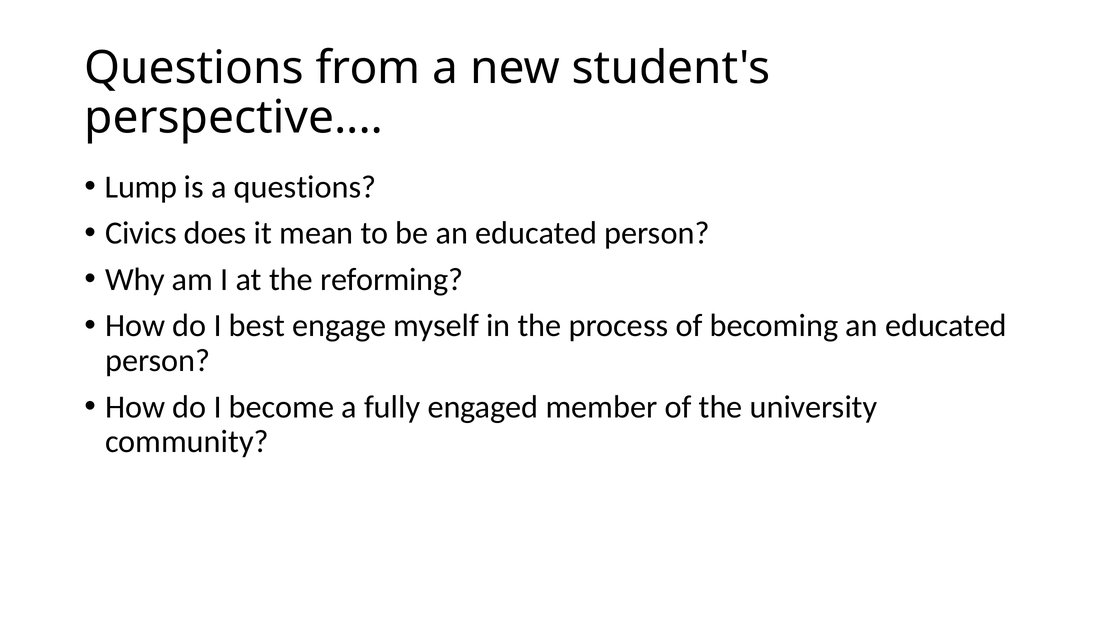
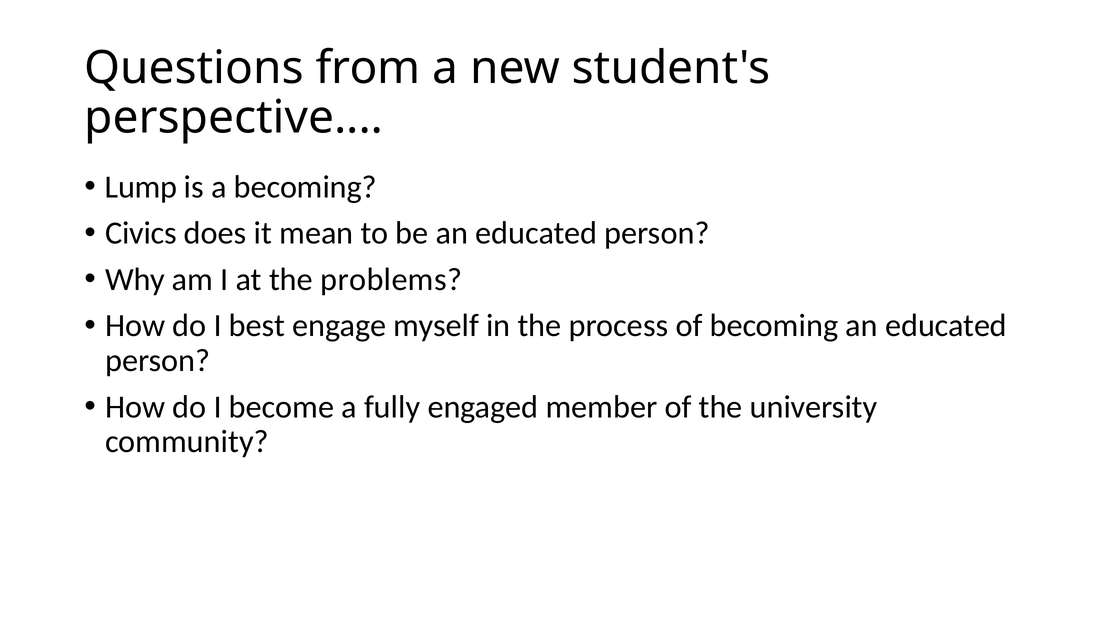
a questions: questions -> becoming (305, 187)
reforming: reforming -> problems (391, 280)
